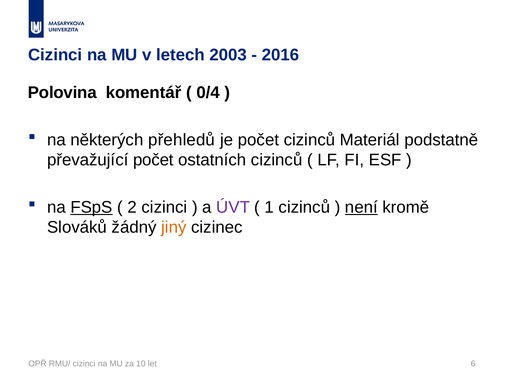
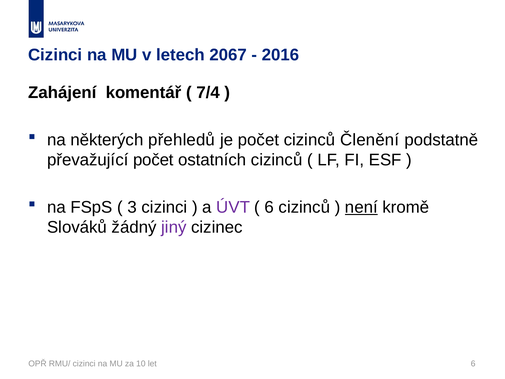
2003: 2003 -> 2067 (228, 55)
Polovina: Polovina -> Zahájení (62, 93)
0/4: 0/4 -> 7/4 (208, 93)
Materiál: Materiál -> Členění (370, 140)
FSpS underline: present -> none (92, 207)
2: 2 -> 3 (132, 207)
1: 1 -> 6 (269, 207)
jiný colour: orange -> purple (174, 227)
